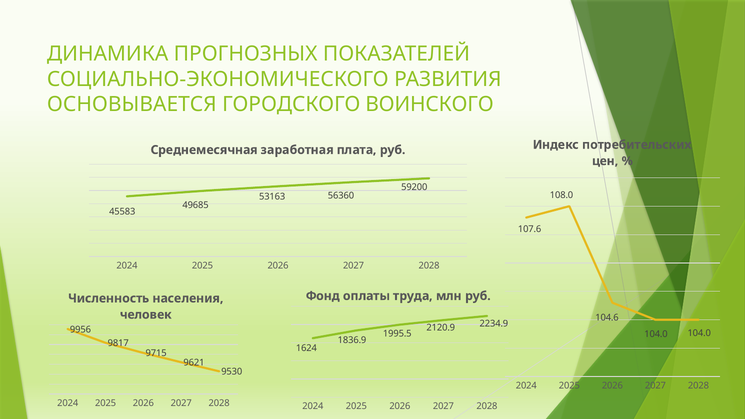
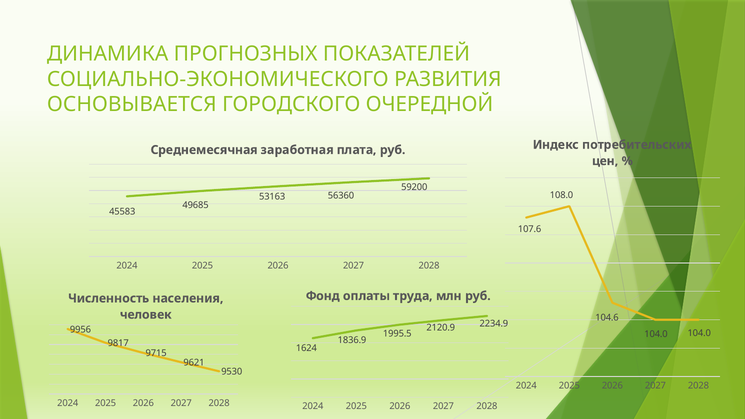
ВОИНСКОГО: ВОИНСКОГО -> ОЧЕРЕДНОЙ (429, 104)
